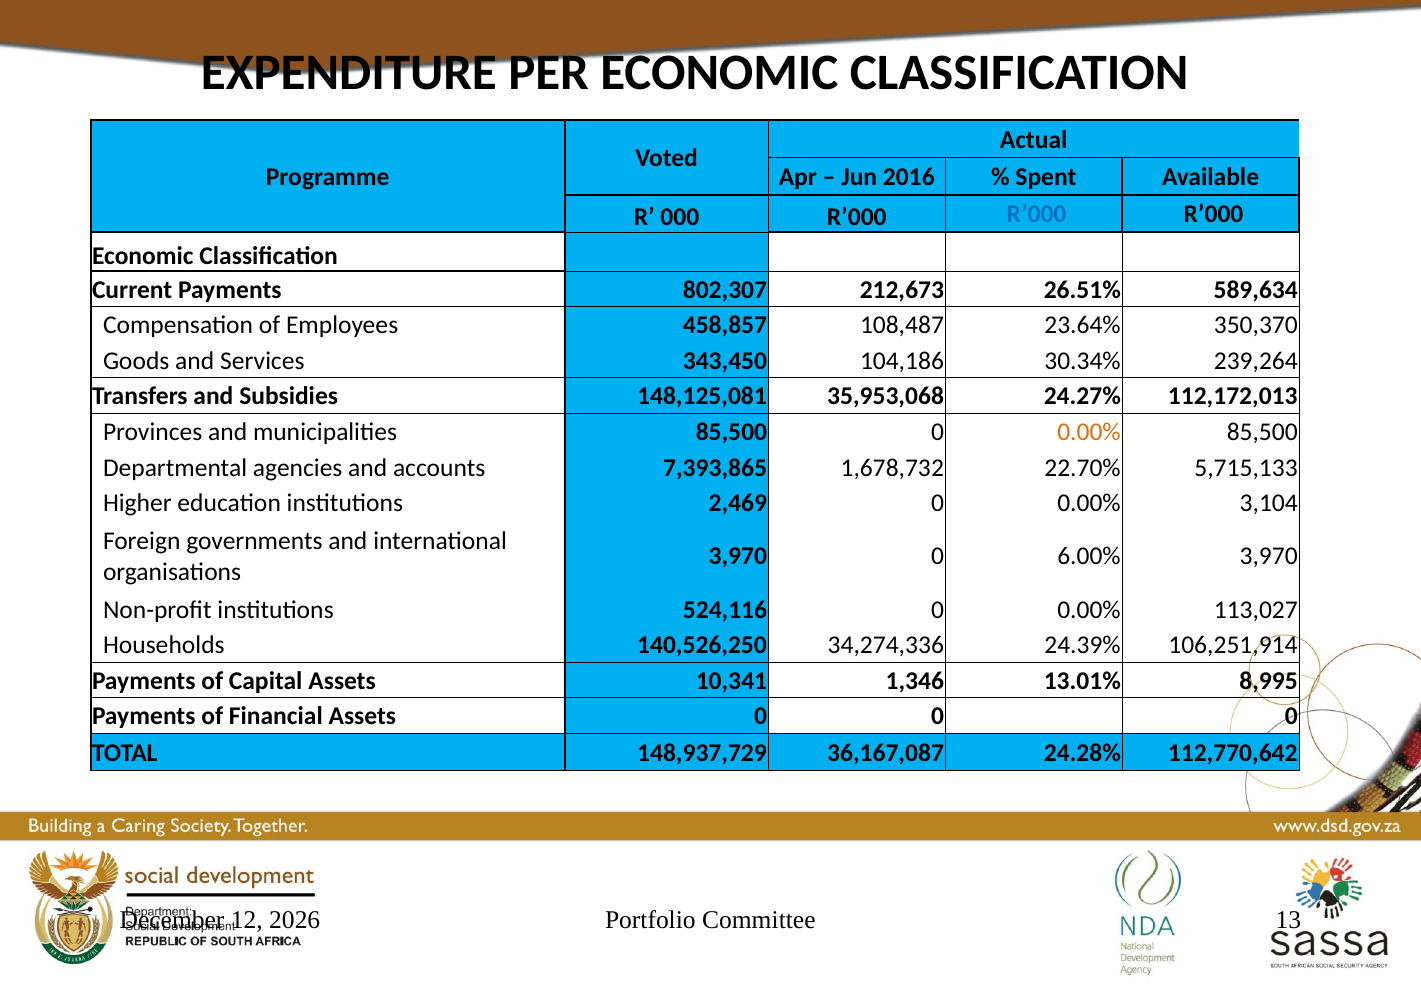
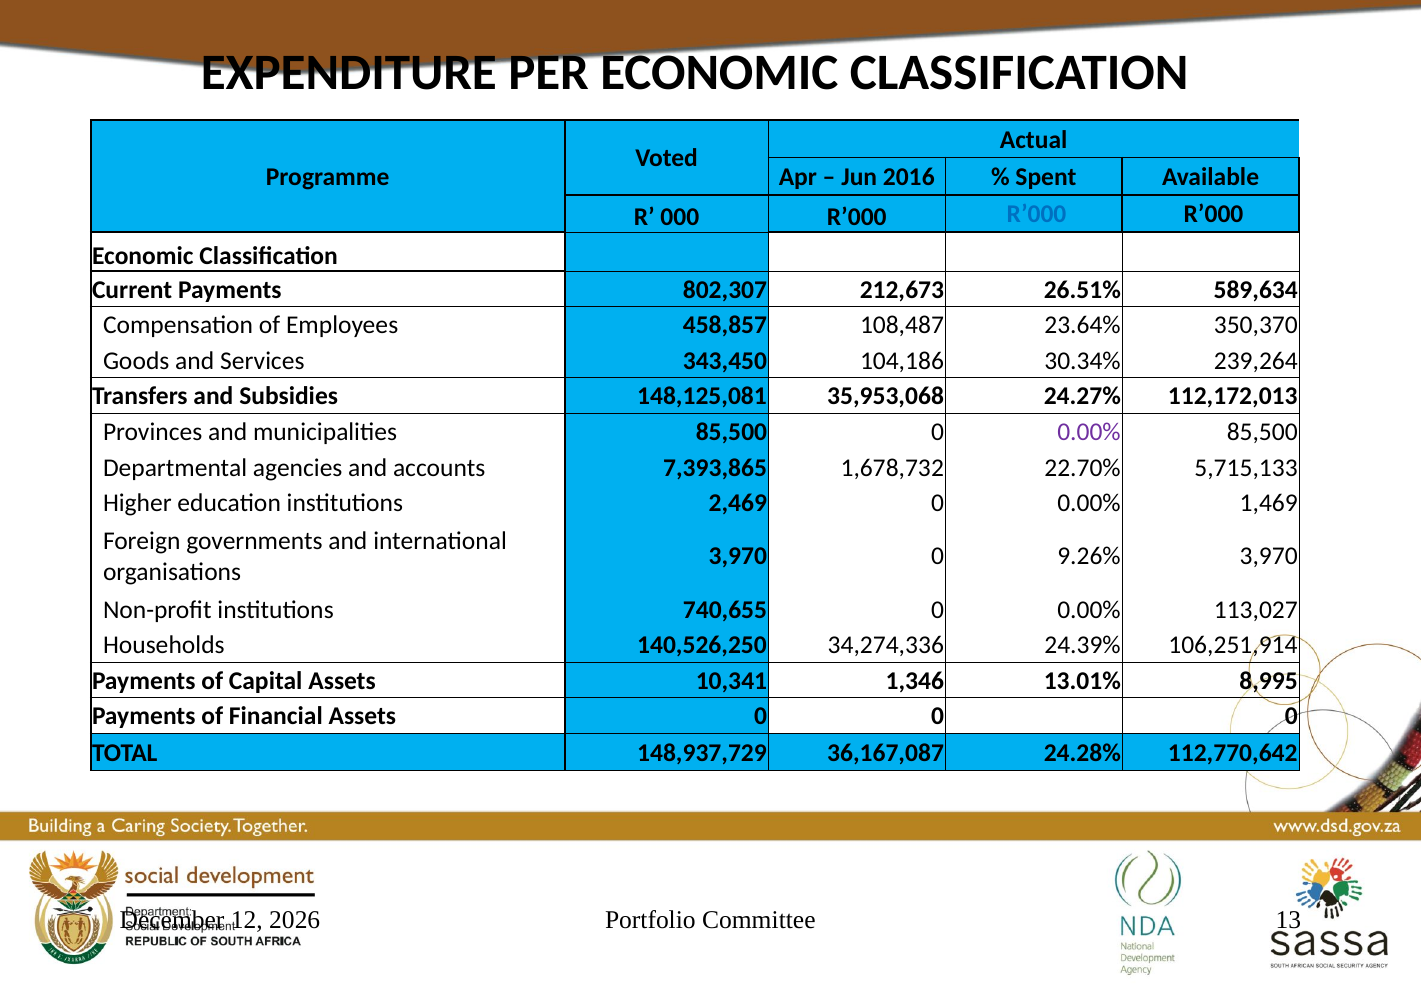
0.00% colour: orange -> purple (1089, 432)
3,104: 3,104 -> 1,469 (1269, 503)
6.00%: 6.00% -> 9.26% (1089, 556)
524,116: 524,116 -> 740,655 (725, 610)
